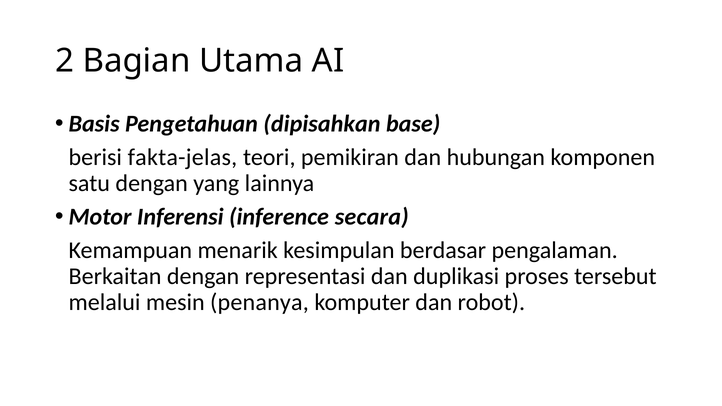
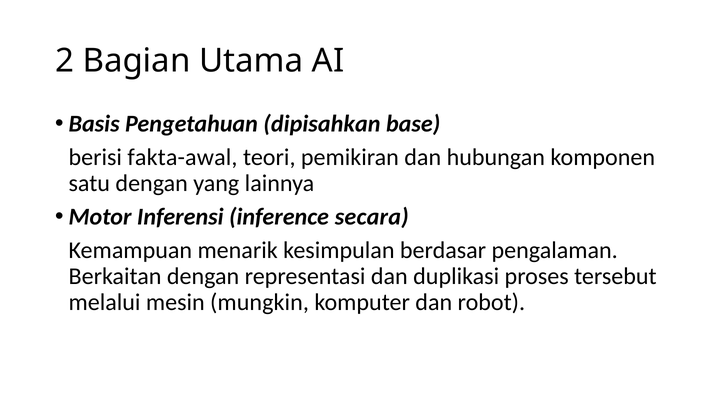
fakta-jelas: fakta-jelas -> fakta-awal (182, 157)
penanya: penanya -> mungkin (260, 302)
